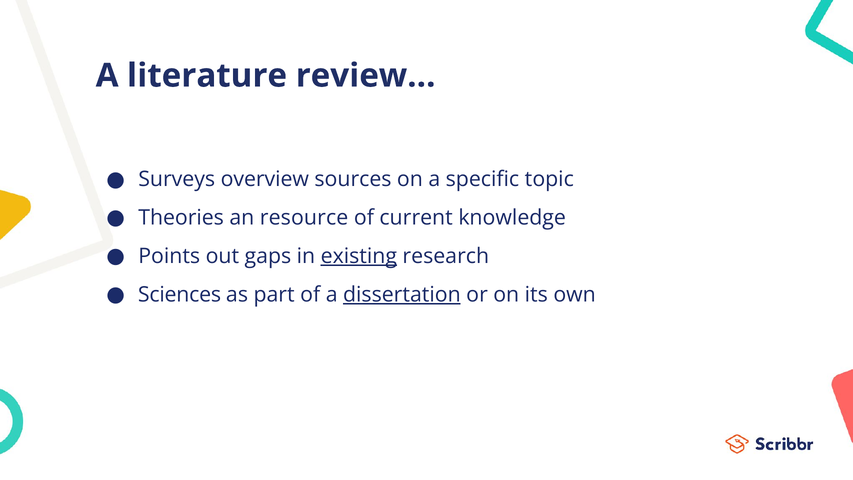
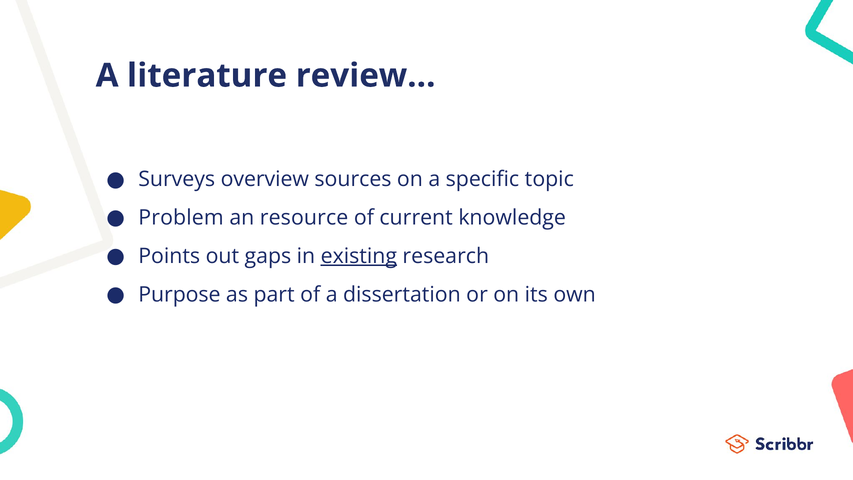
Theories: Theories -> Problem (181, 218)
Sciences: Sciences -> Purpose (179, 294)
dissertation underline: present -> none (402, 294)
